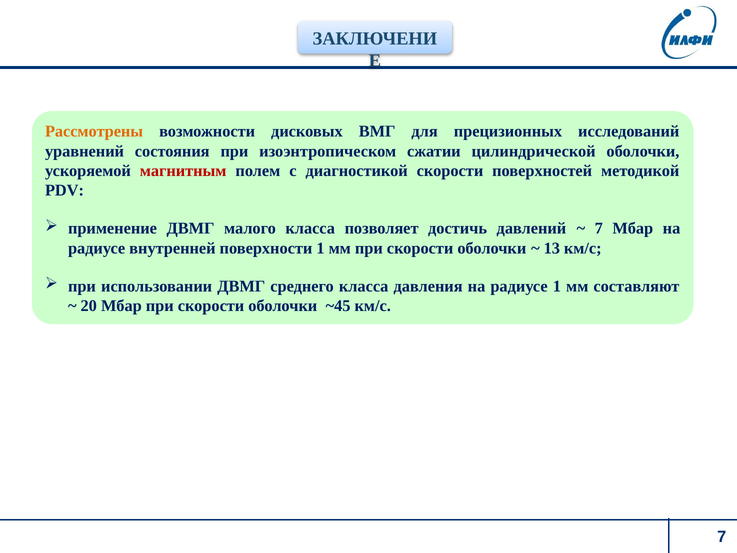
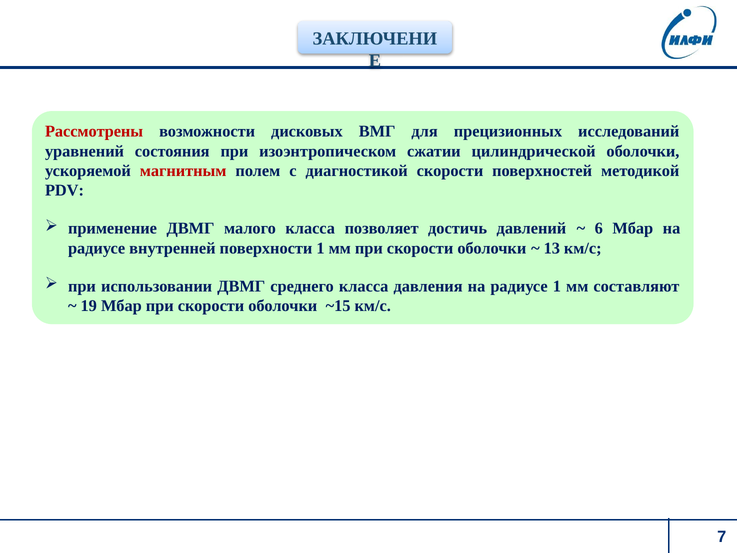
Рассмотрены colour: orange -> red (94, 131)
7: 7 -> 6 (599, 228)
20: 20 -> 19 (89, 306)
~45: ~45 -> ~15 (338, 306)
